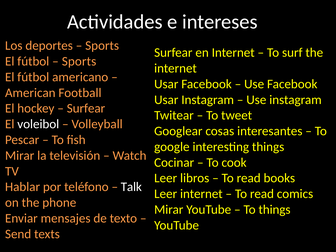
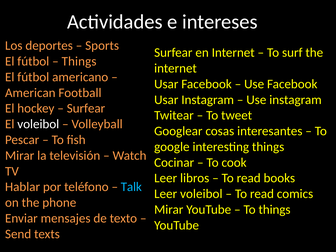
Sports: Sports -> Things (79, 61)
Talk colour: white -> light blue (131, 187)
Leer internet: internet -> voleibol (201, 194)
